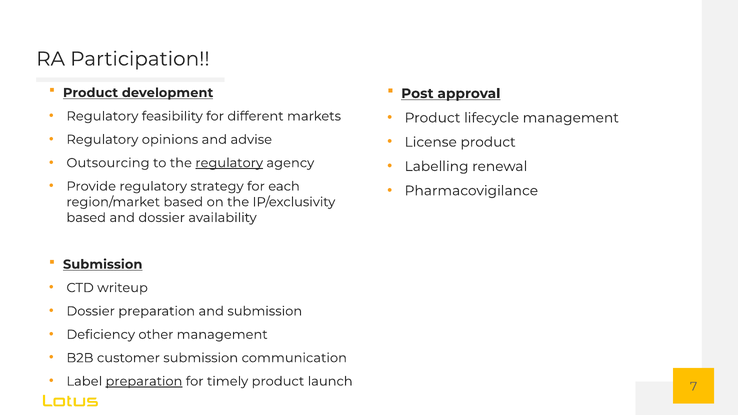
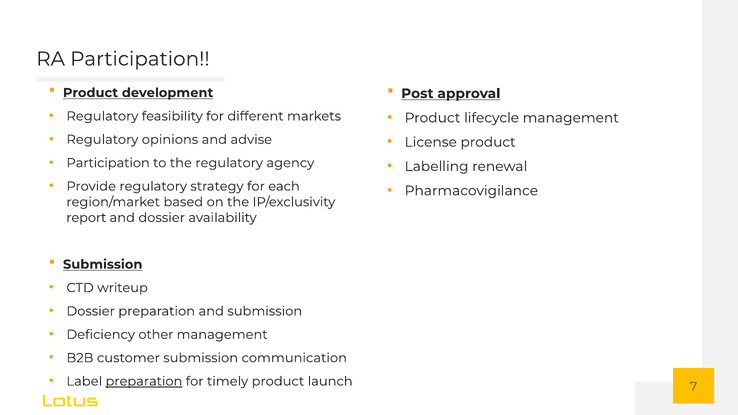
Outsourcing: Outsourcing -> Participation (108, 163)
regulatory underline: present -> none (229, 163)
based: based -> report (86, 218)
